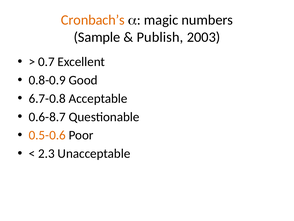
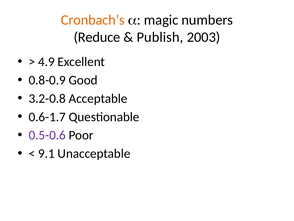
Sample: Sample -> Reduce (97, 37)
0.7: 0.7 -> 4.9 (46, 62)
6.7-0.8: 6.7-0.8 -> 3.2-0.8 (47, 98)
0.6-8.7: 0.6-8.7 -> 0.6-1.7 (47, 117)
0.5-0.6 colour: orange -> purple (47, 135)
2.3: 2.3 -> 9.1 (46, 153)
